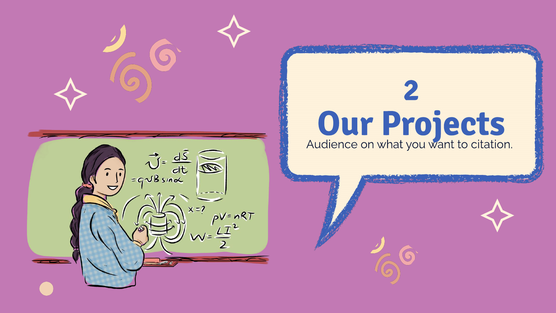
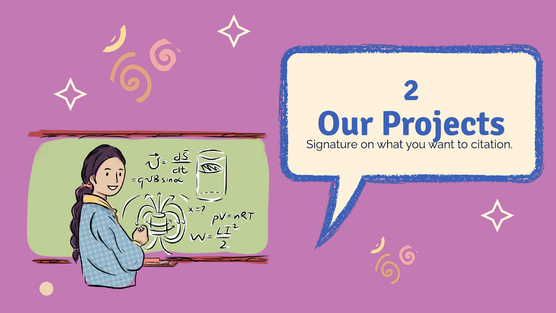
Audience: Audience -> Signature (332, 144)
